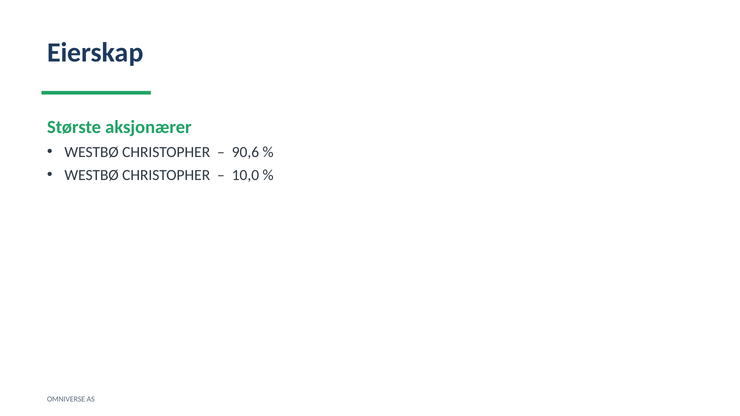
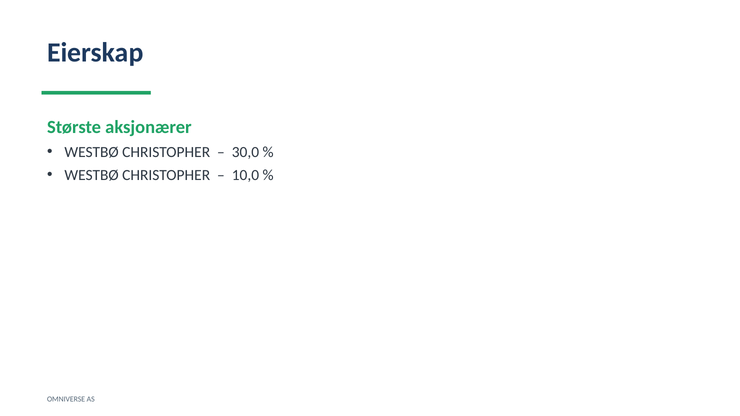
90,6: 90,6 -> 30,0 (245, 152)
